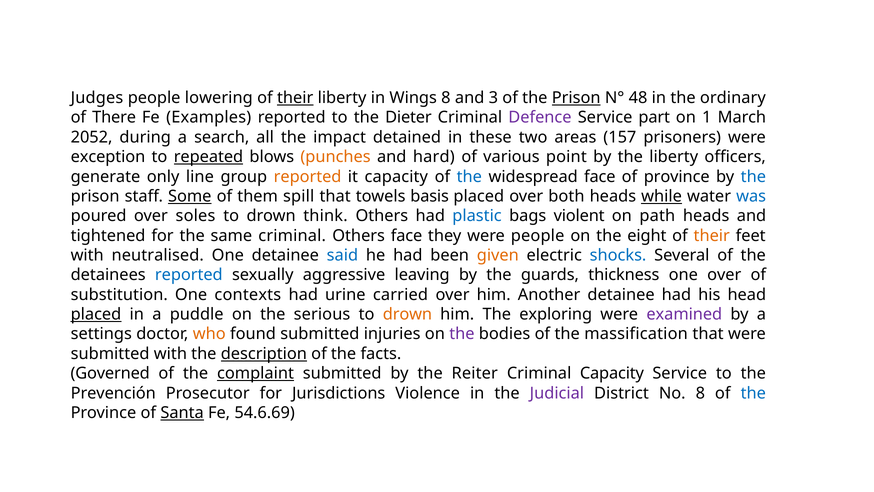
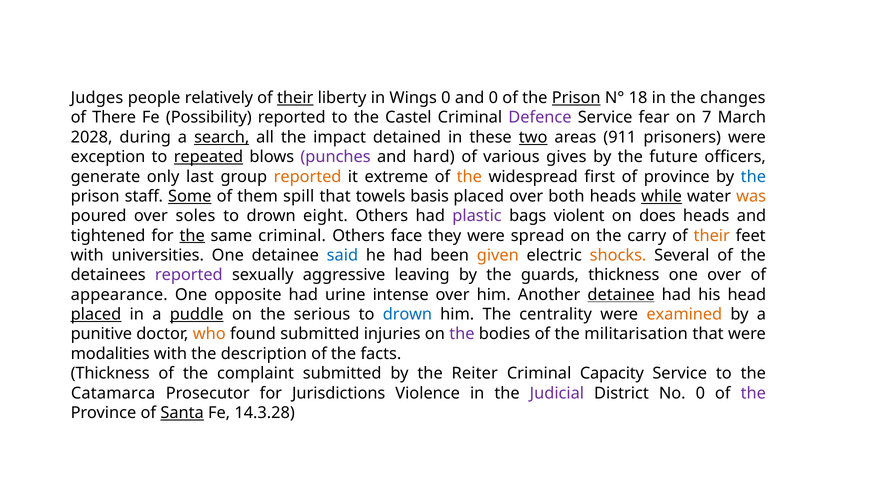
lowering: lowering -> relatively (219, 98)
Wings 8: 8 -> 0 (446, 98)
and 3: 3 -> 0 (493, 98)
48: 48 -> 18 (638, 98)
ordinary: ordinary -> changes (733, 98)
Examples: Examples -> Possibility (209, 117)
Dieter: Dieter -> Castel (408, 117)
part: part -> fear (654, 117)
1: 1 -> 7 (707, 117)
2052: 2052 -> 2028 (92, 137)
search underline: none -> present (222, 137)
two underline: none -> present (533, 137)
157: 157 -> 911 (620, 137)
punches colour: orange -> purple (336, 157)
point: point -> gives (566, 157)
the liberty: liberty -> future (674, 157)
line: line -> last (200, 176)
it capacity: capacity -> extreme (396, 176)
the colour: blue -> orange (469, 176)
widespread face: face -> first (600, 176)
was colour: blue -> orange (751, 196)
think: think -> eight (325, 216)
plastic colour: blue -> purple (477, 216)
path: path -> does (657, 216)
the underline: none -> present (192, 235)
were people: people -> spread (538, 235)
eight: eight -> carry (647, 235)
neutralised: neutralised -> universities (158, 255)
shocks colour: blue -> orange (618, 255)
reported colour: blue -> purple (189, 275)
substitution: substitution -> appearance (119, 294)
contexts: contexts -> opposite (248, 294)
carried: carried -> intense (401, 294)
detainee underline: none -> present (621, 294)
puddle underline: none -> present (197, 314)
drown colour: orange -> blue (407, 314)
exploring: exploring -> centrality (556, 314)
examined colour: purple -> orange (684, 314)
settings: settings -> punitive (101, 334)
massification: massification -> militarisation (636, 334)
submitted: submitted -> modalities (110, 353)
description underline: present -> none (264, 353)
Governed: Governed -> Thickness (110, 373)
complaint underline: present -> none (255, 373)
Prevención: Prevención -> Catamarca (113, 393)
No 8: 8 -> 0 (700, 393)
the colour: blue -> purple (753, 393)
54.6.69: 54.6.69 -> 14.3.28 (265, 412)
